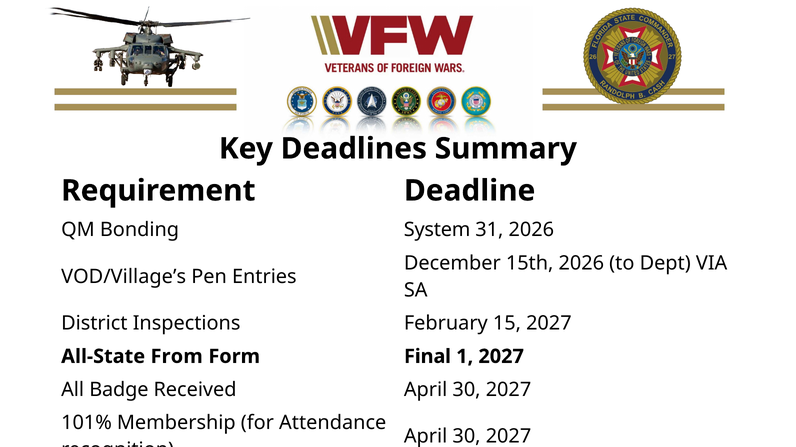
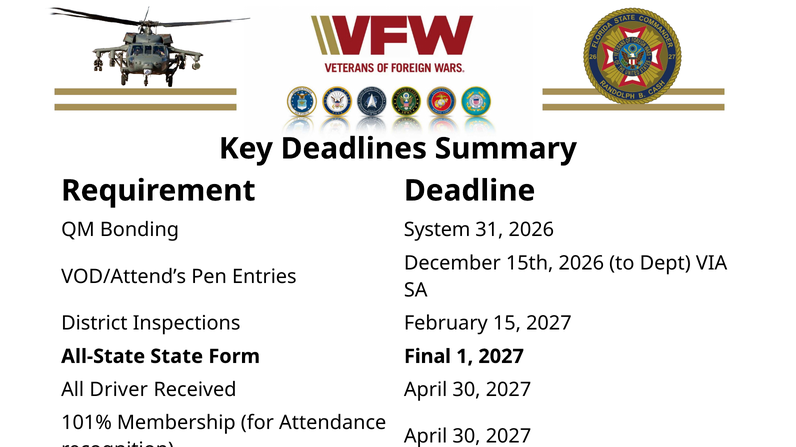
VOD/Village’s: VOD/Village’s -> VOD/Attend’s (124, 277)
From: From -> State (177, 357)
Badge: Badge -> Driver (119, 390)
